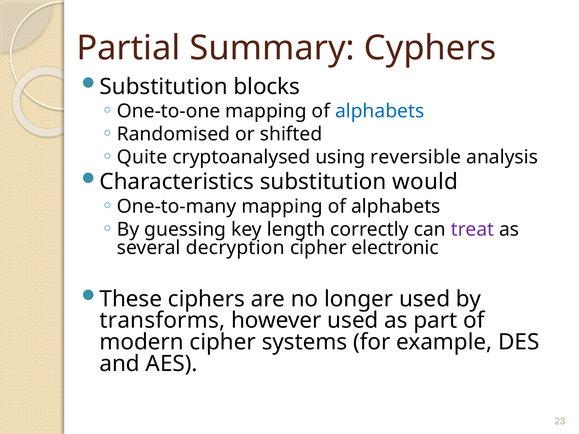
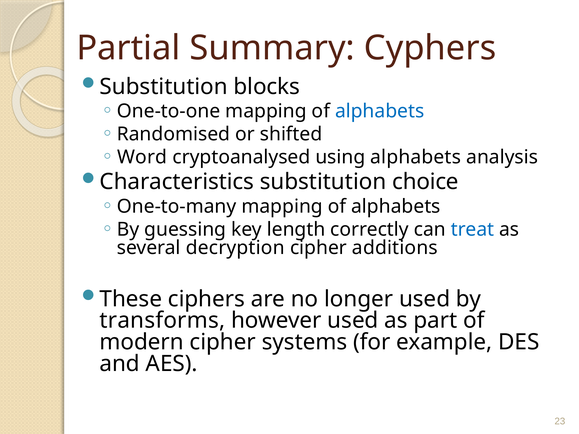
Quite: Quite -> Word (142, 157)
using reversible: reversible -> alphabets (416, 157)
would: would -> choice (425, 182)
treat colour: purple -> blue (472, 229)
electronic: electronic -> additions (395, 248)
